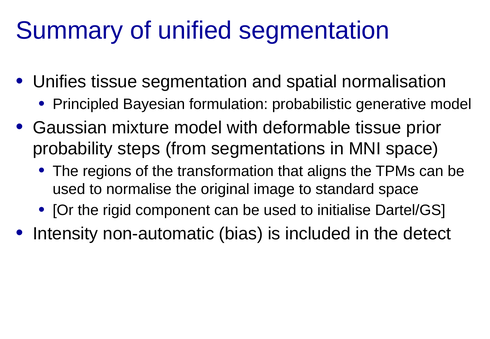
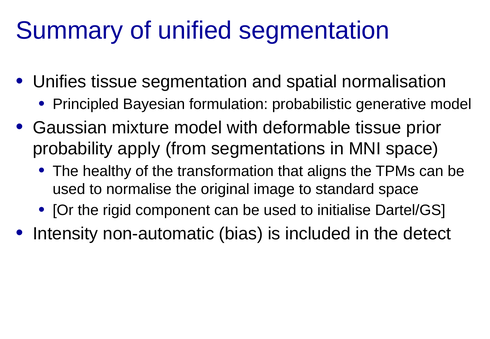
steps: steps -> apply (139, 149)
regions: regions -> healthy (107, 171)
